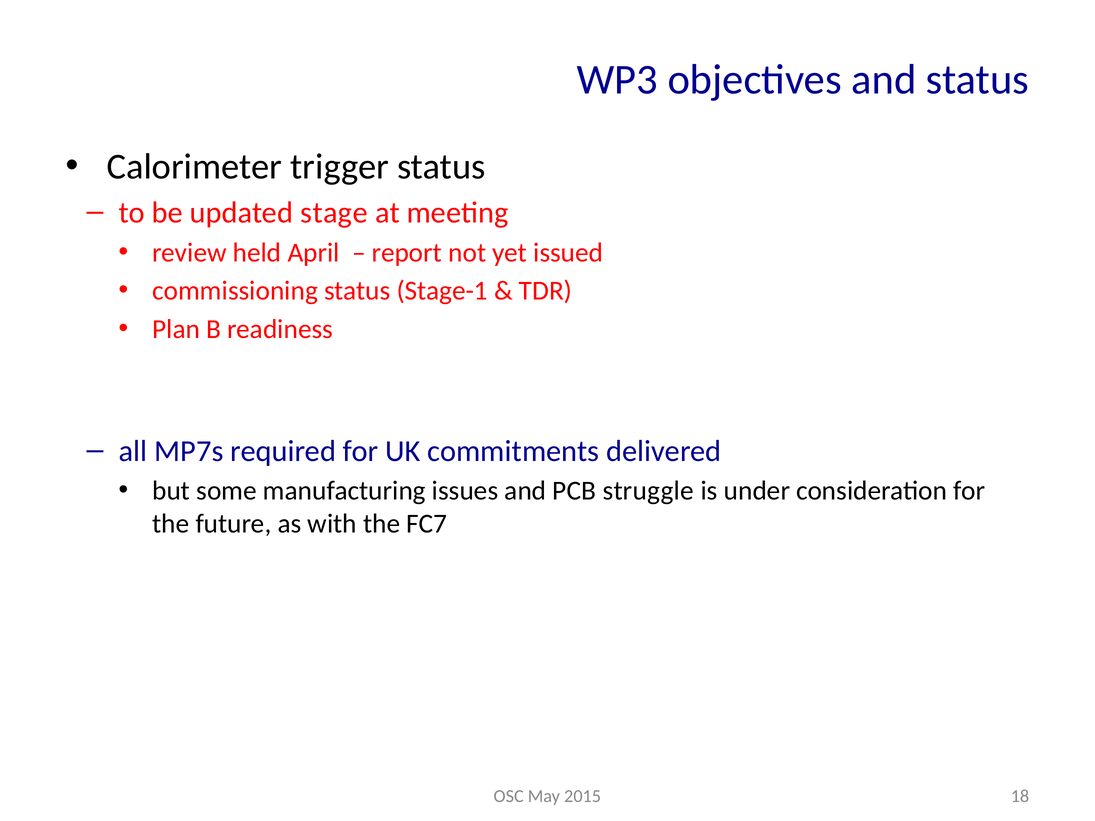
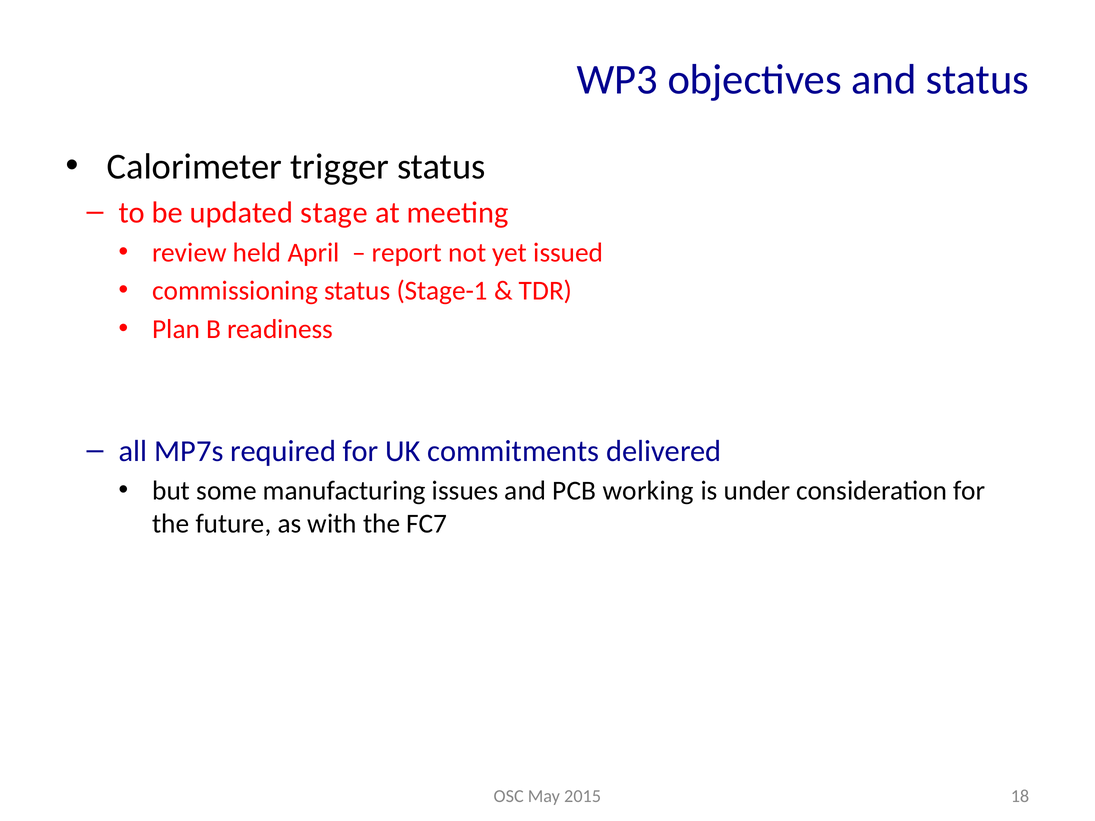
struggle: struggle -> working (648, 491)
